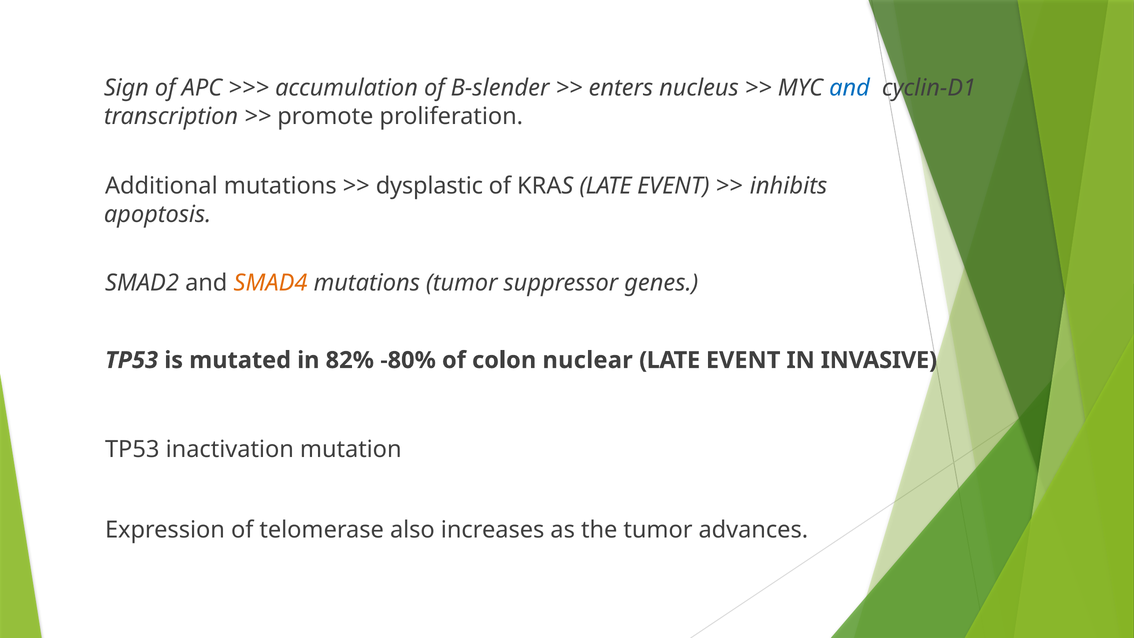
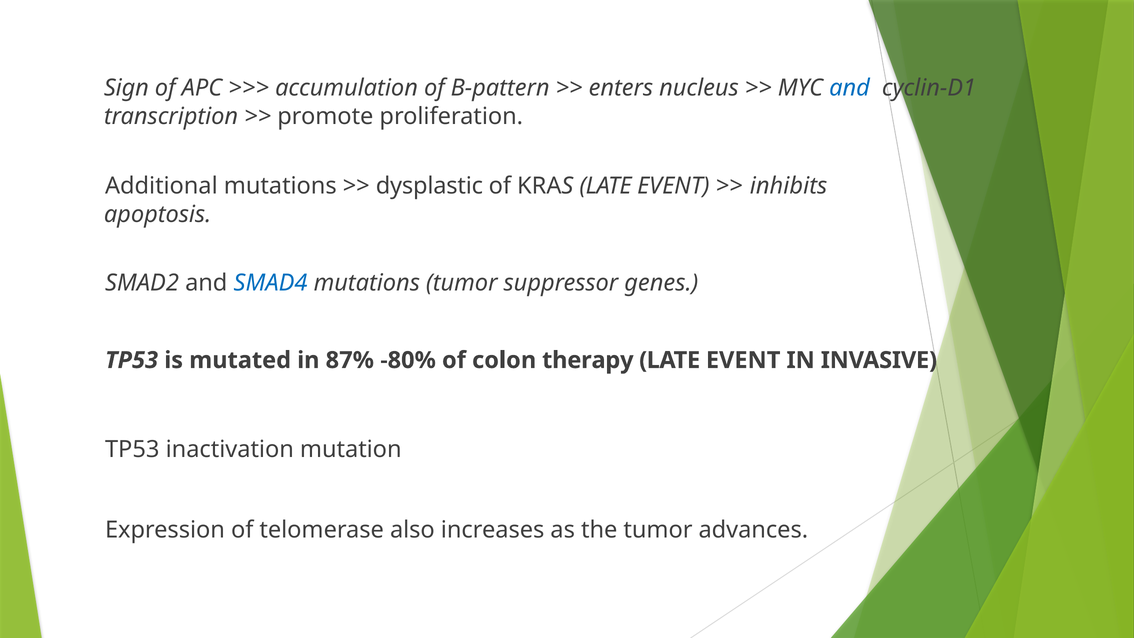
B-slender: B-slender -> B-pattern (500, 88)
SMAD4 colour: orange -> blue (271, 283)
82%: 82% -> 87% (350, 360)
nuclear: nuclear -> therapy (588, 360)
